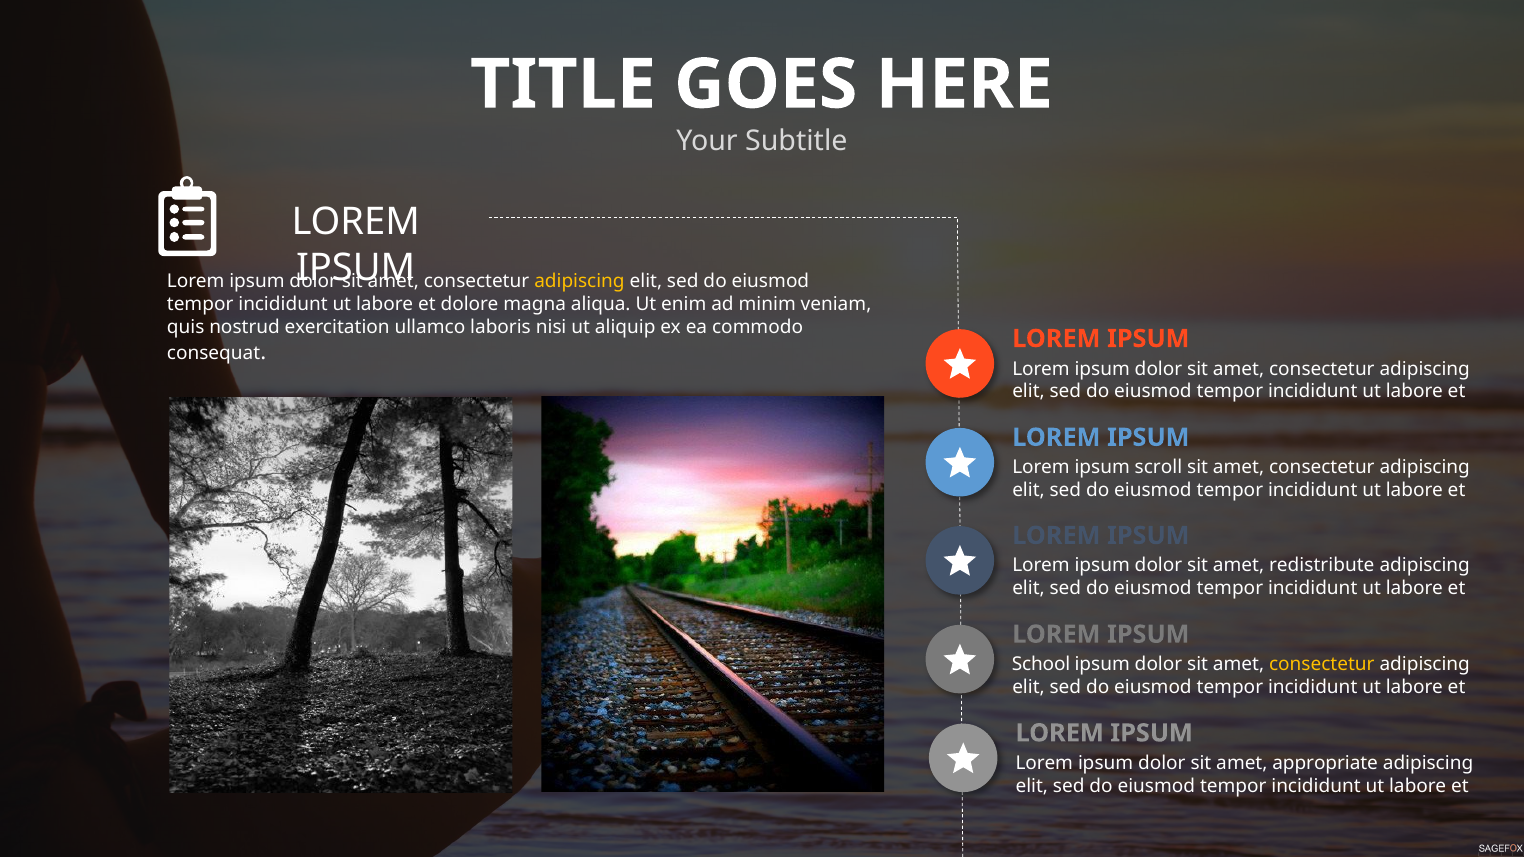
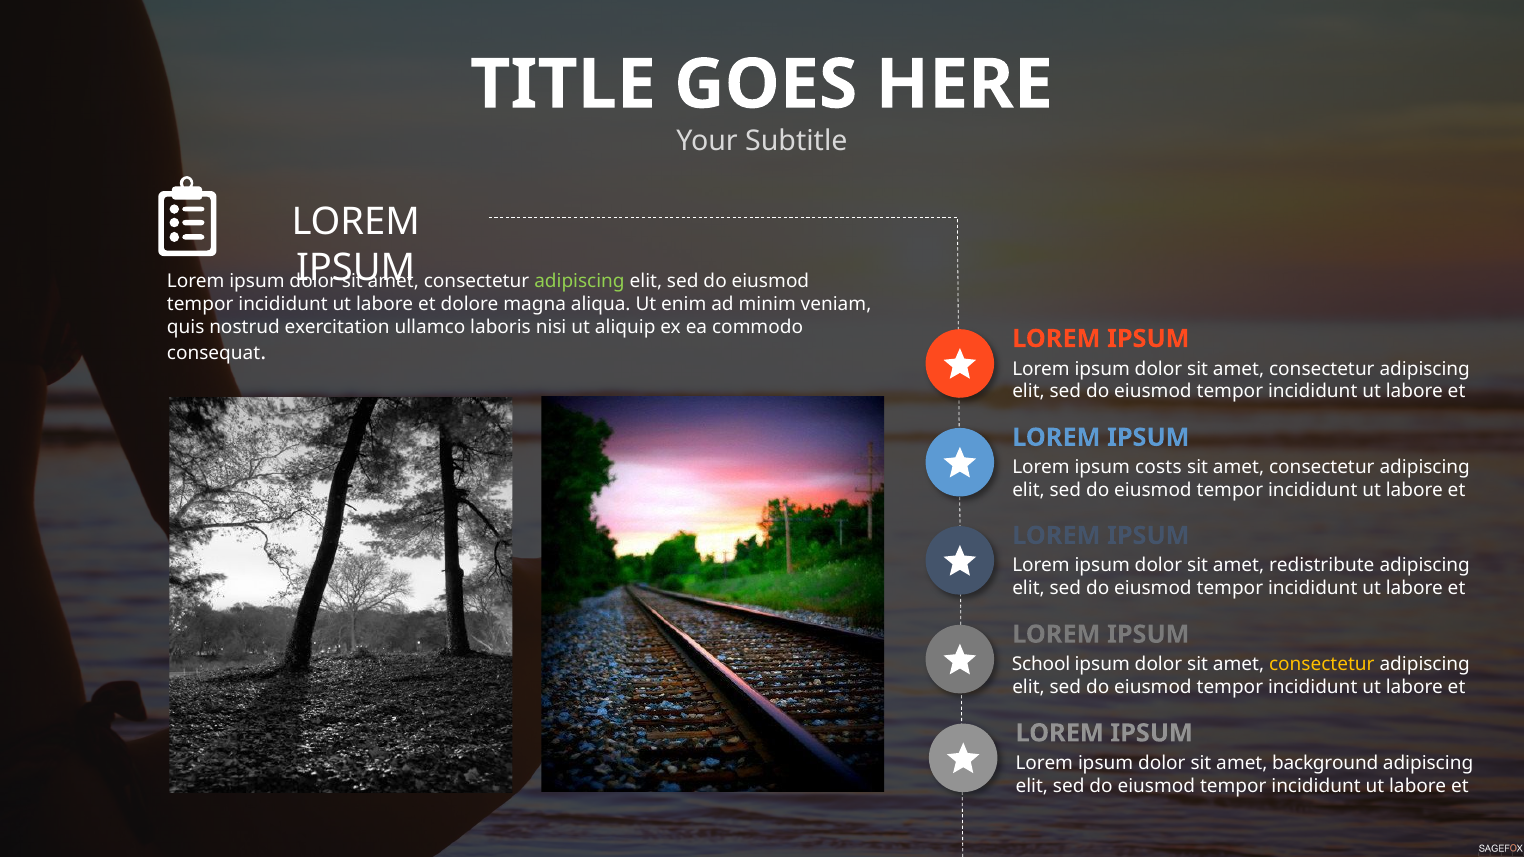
adipiscing colour: yellow -> light green (580, 281)
scroll: scroll -> costs (1158, 468)
appropriate: appropriate -> background (1325, 763)
